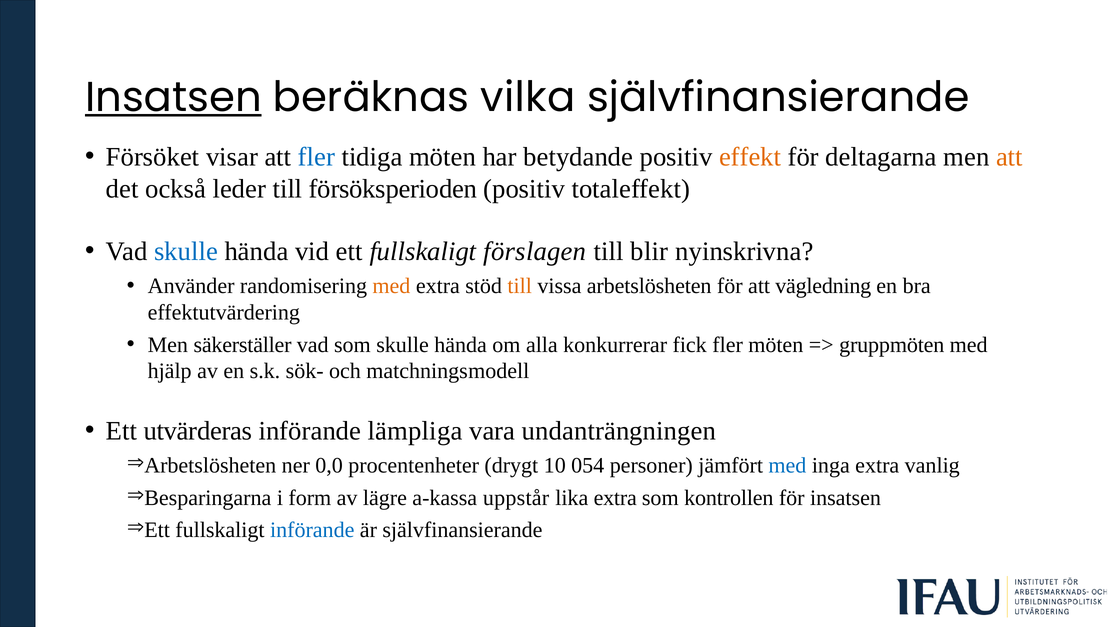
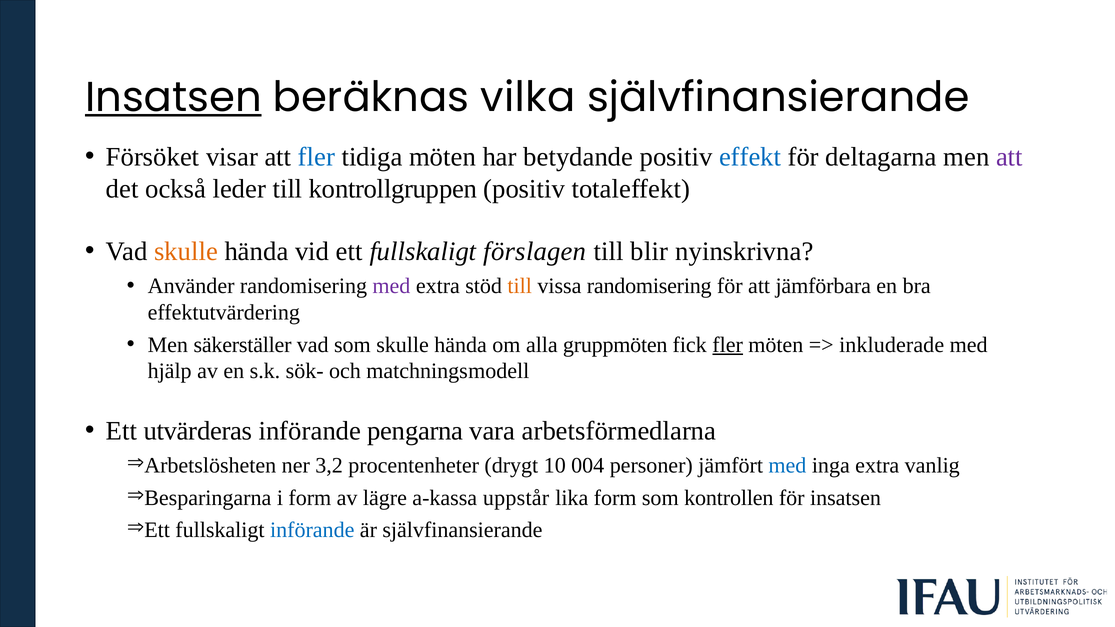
effekt colour: orange -> blue (750, 157)
att colour: orange -> purple (1009, 157)
försöksperioden: försöksperioden -> kontrollgruppen (393, 189)
skulle colour: blue -> orange (186, 251)
med colour: orange -> purple (391, 286)
vissa arbetslösheten: arbetslösheten -> randomisering (649, 286)
vägledning: vägledning -> jämförbara (823, 286)
konkurrerar: konkurrerar -> gruppmöten (615, 345)
fler underline: none -> present (728, 345)
gruppmöten: gruppmöten -> inkluderade (892, 345)
lämpliga: lämpliga -> pengarna (415, 431)
undanträngningen: undanträngningen -> arbetsförmedlarna (619, 431)
0,0: 0,0 -> 3,2 (329, 466)
054: 054 -> 004 (588, 466)
lika extra: extra -> form (615, 498)
